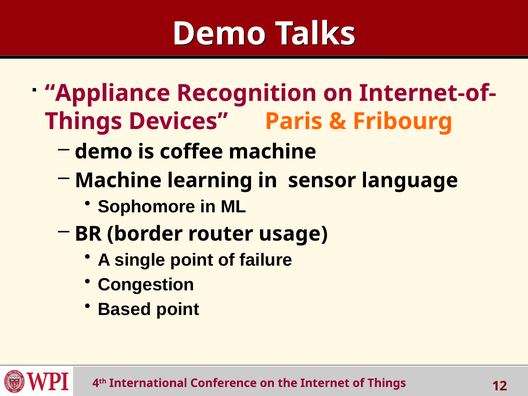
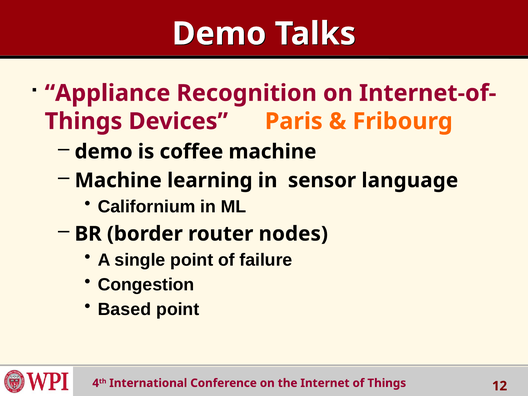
Sophomore: Sophomore -> Californium (147, 207)
usage: usage -> nodes (293, 234)
